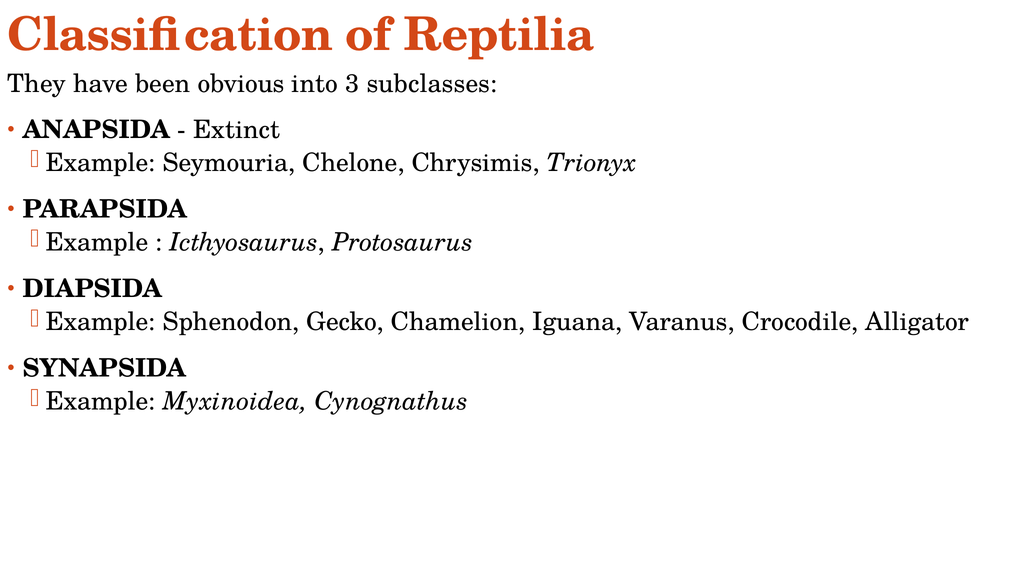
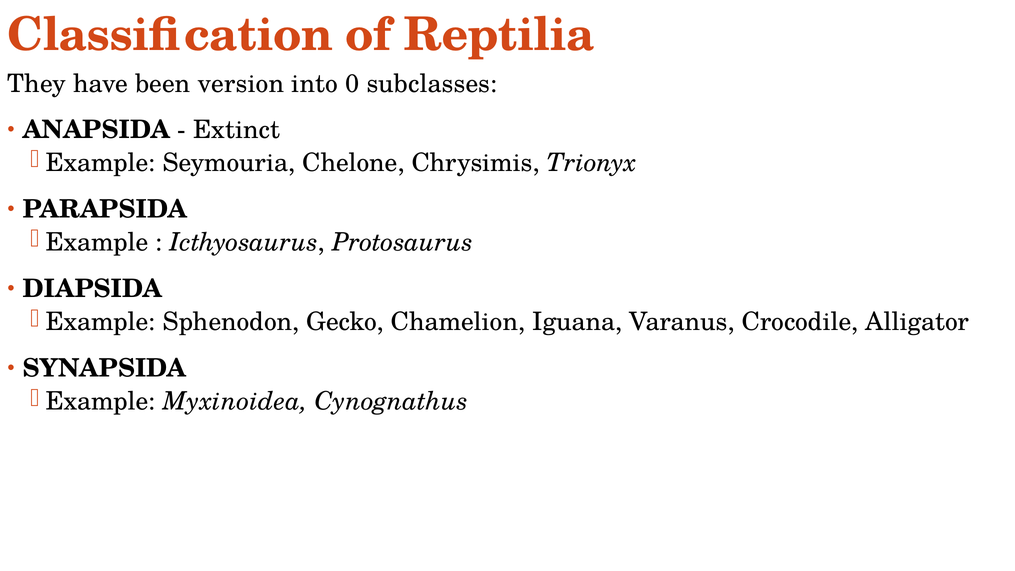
obvious: obvious -> version (241, 84)
3: 3 -> 0 (352, 84)
